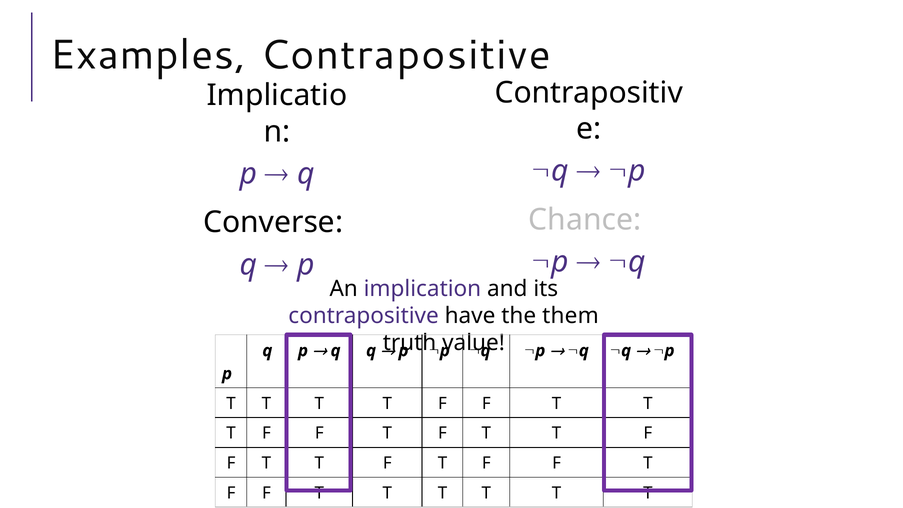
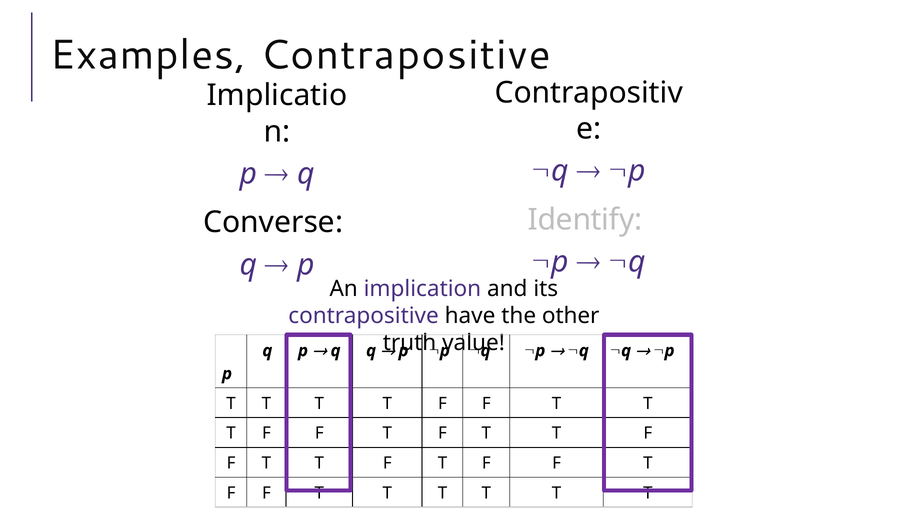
Chance: Chance -> Identify (585, 220)
them: them -> other (571, 316)
